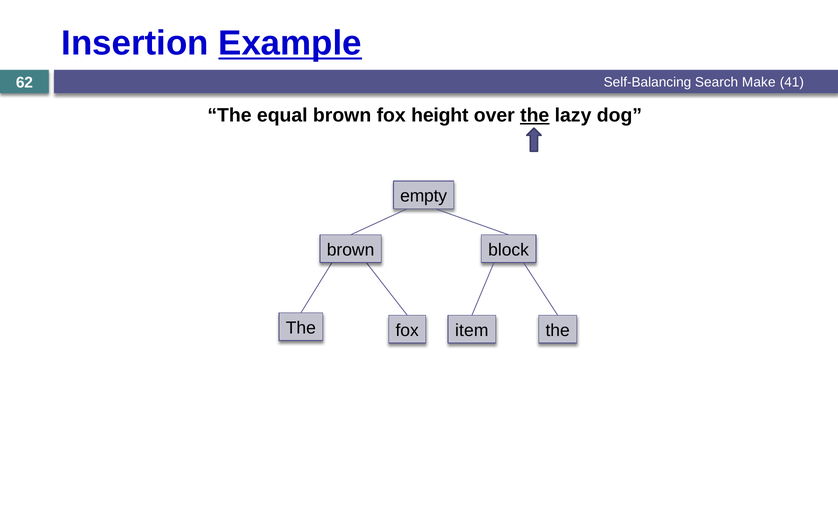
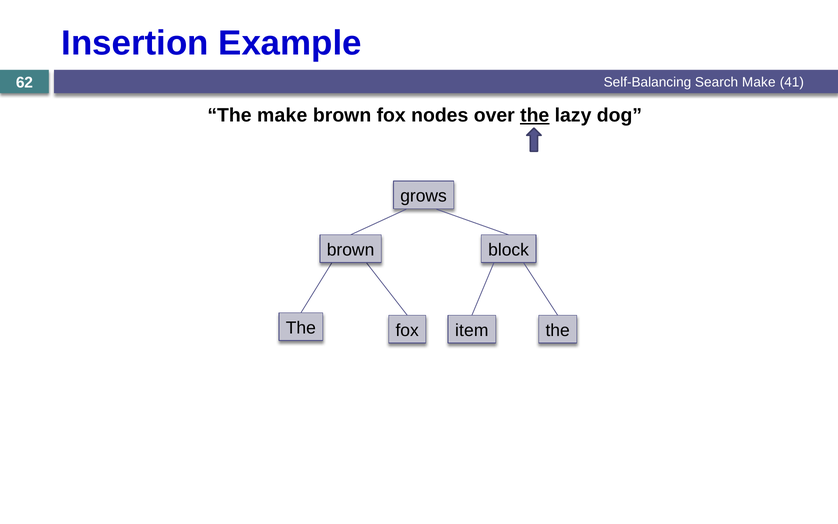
Example underline: present -> none (290, 43)
The equal: equal -> make (282, 115)
height: height -> nodes (440, 115)
empty: empty -> grows (424, 196)
